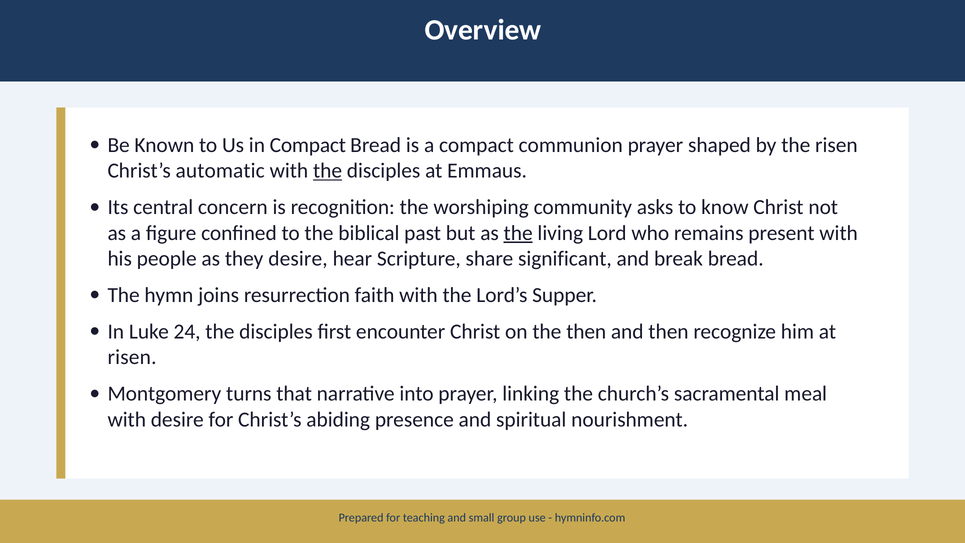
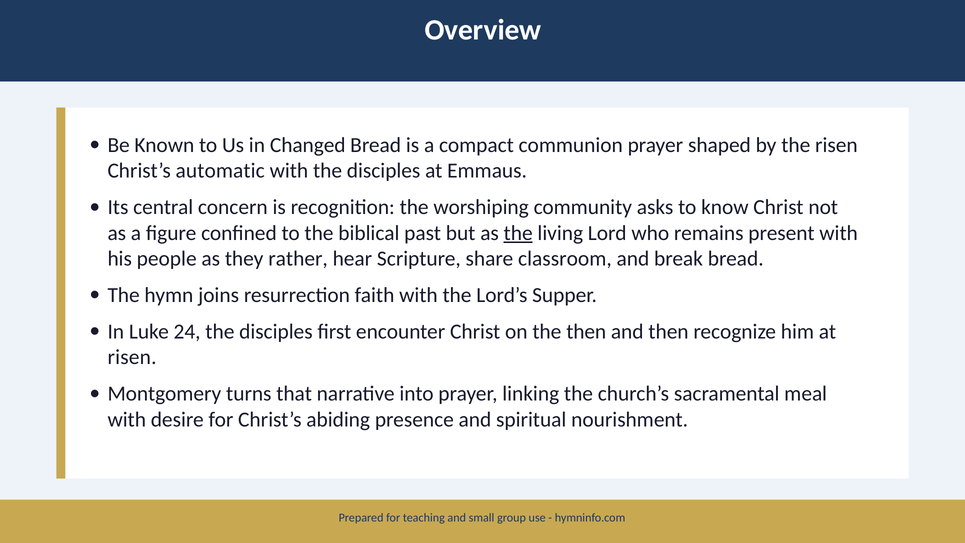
in Compact: Compact -> Changed (308, 145)
the underline: present -> none (328, 171)
they desire: desire -> rather (298, 259)
significant: significant -> classroom (565, 259)
